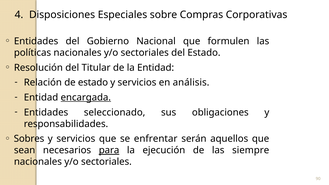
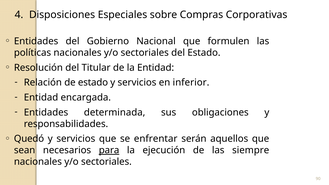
análisis: análisis -> inferior (191, 83)
encargada underline: present -> none (86, 97)
seleccionado: seleccionado -> determinada (115, 112)
Sobres: Sobres -> Quedó (29, 139)
